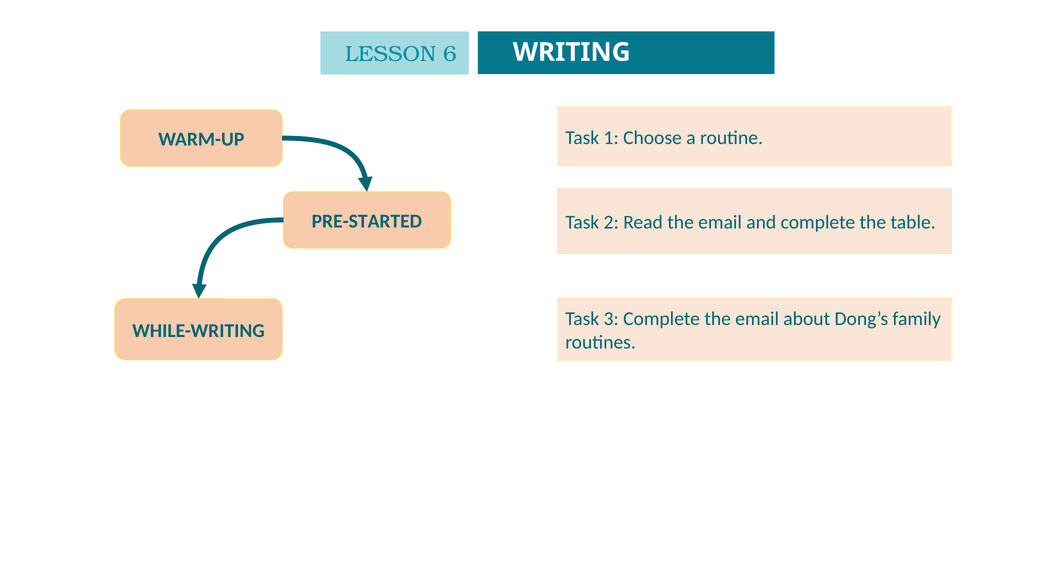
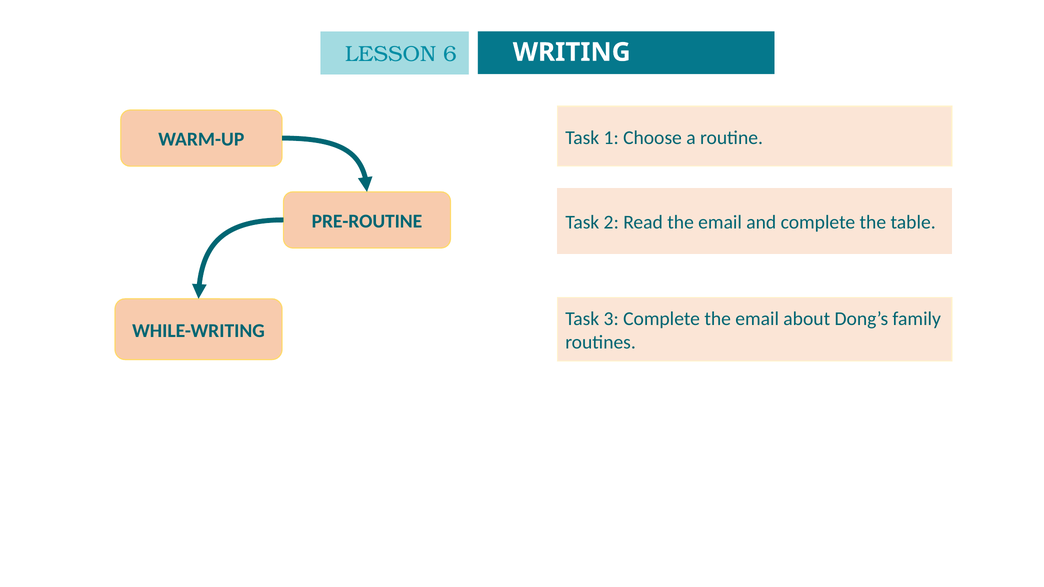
PRE-STARTED: PRE-STARTED -> PRE-ROUTINE (367, 221)
